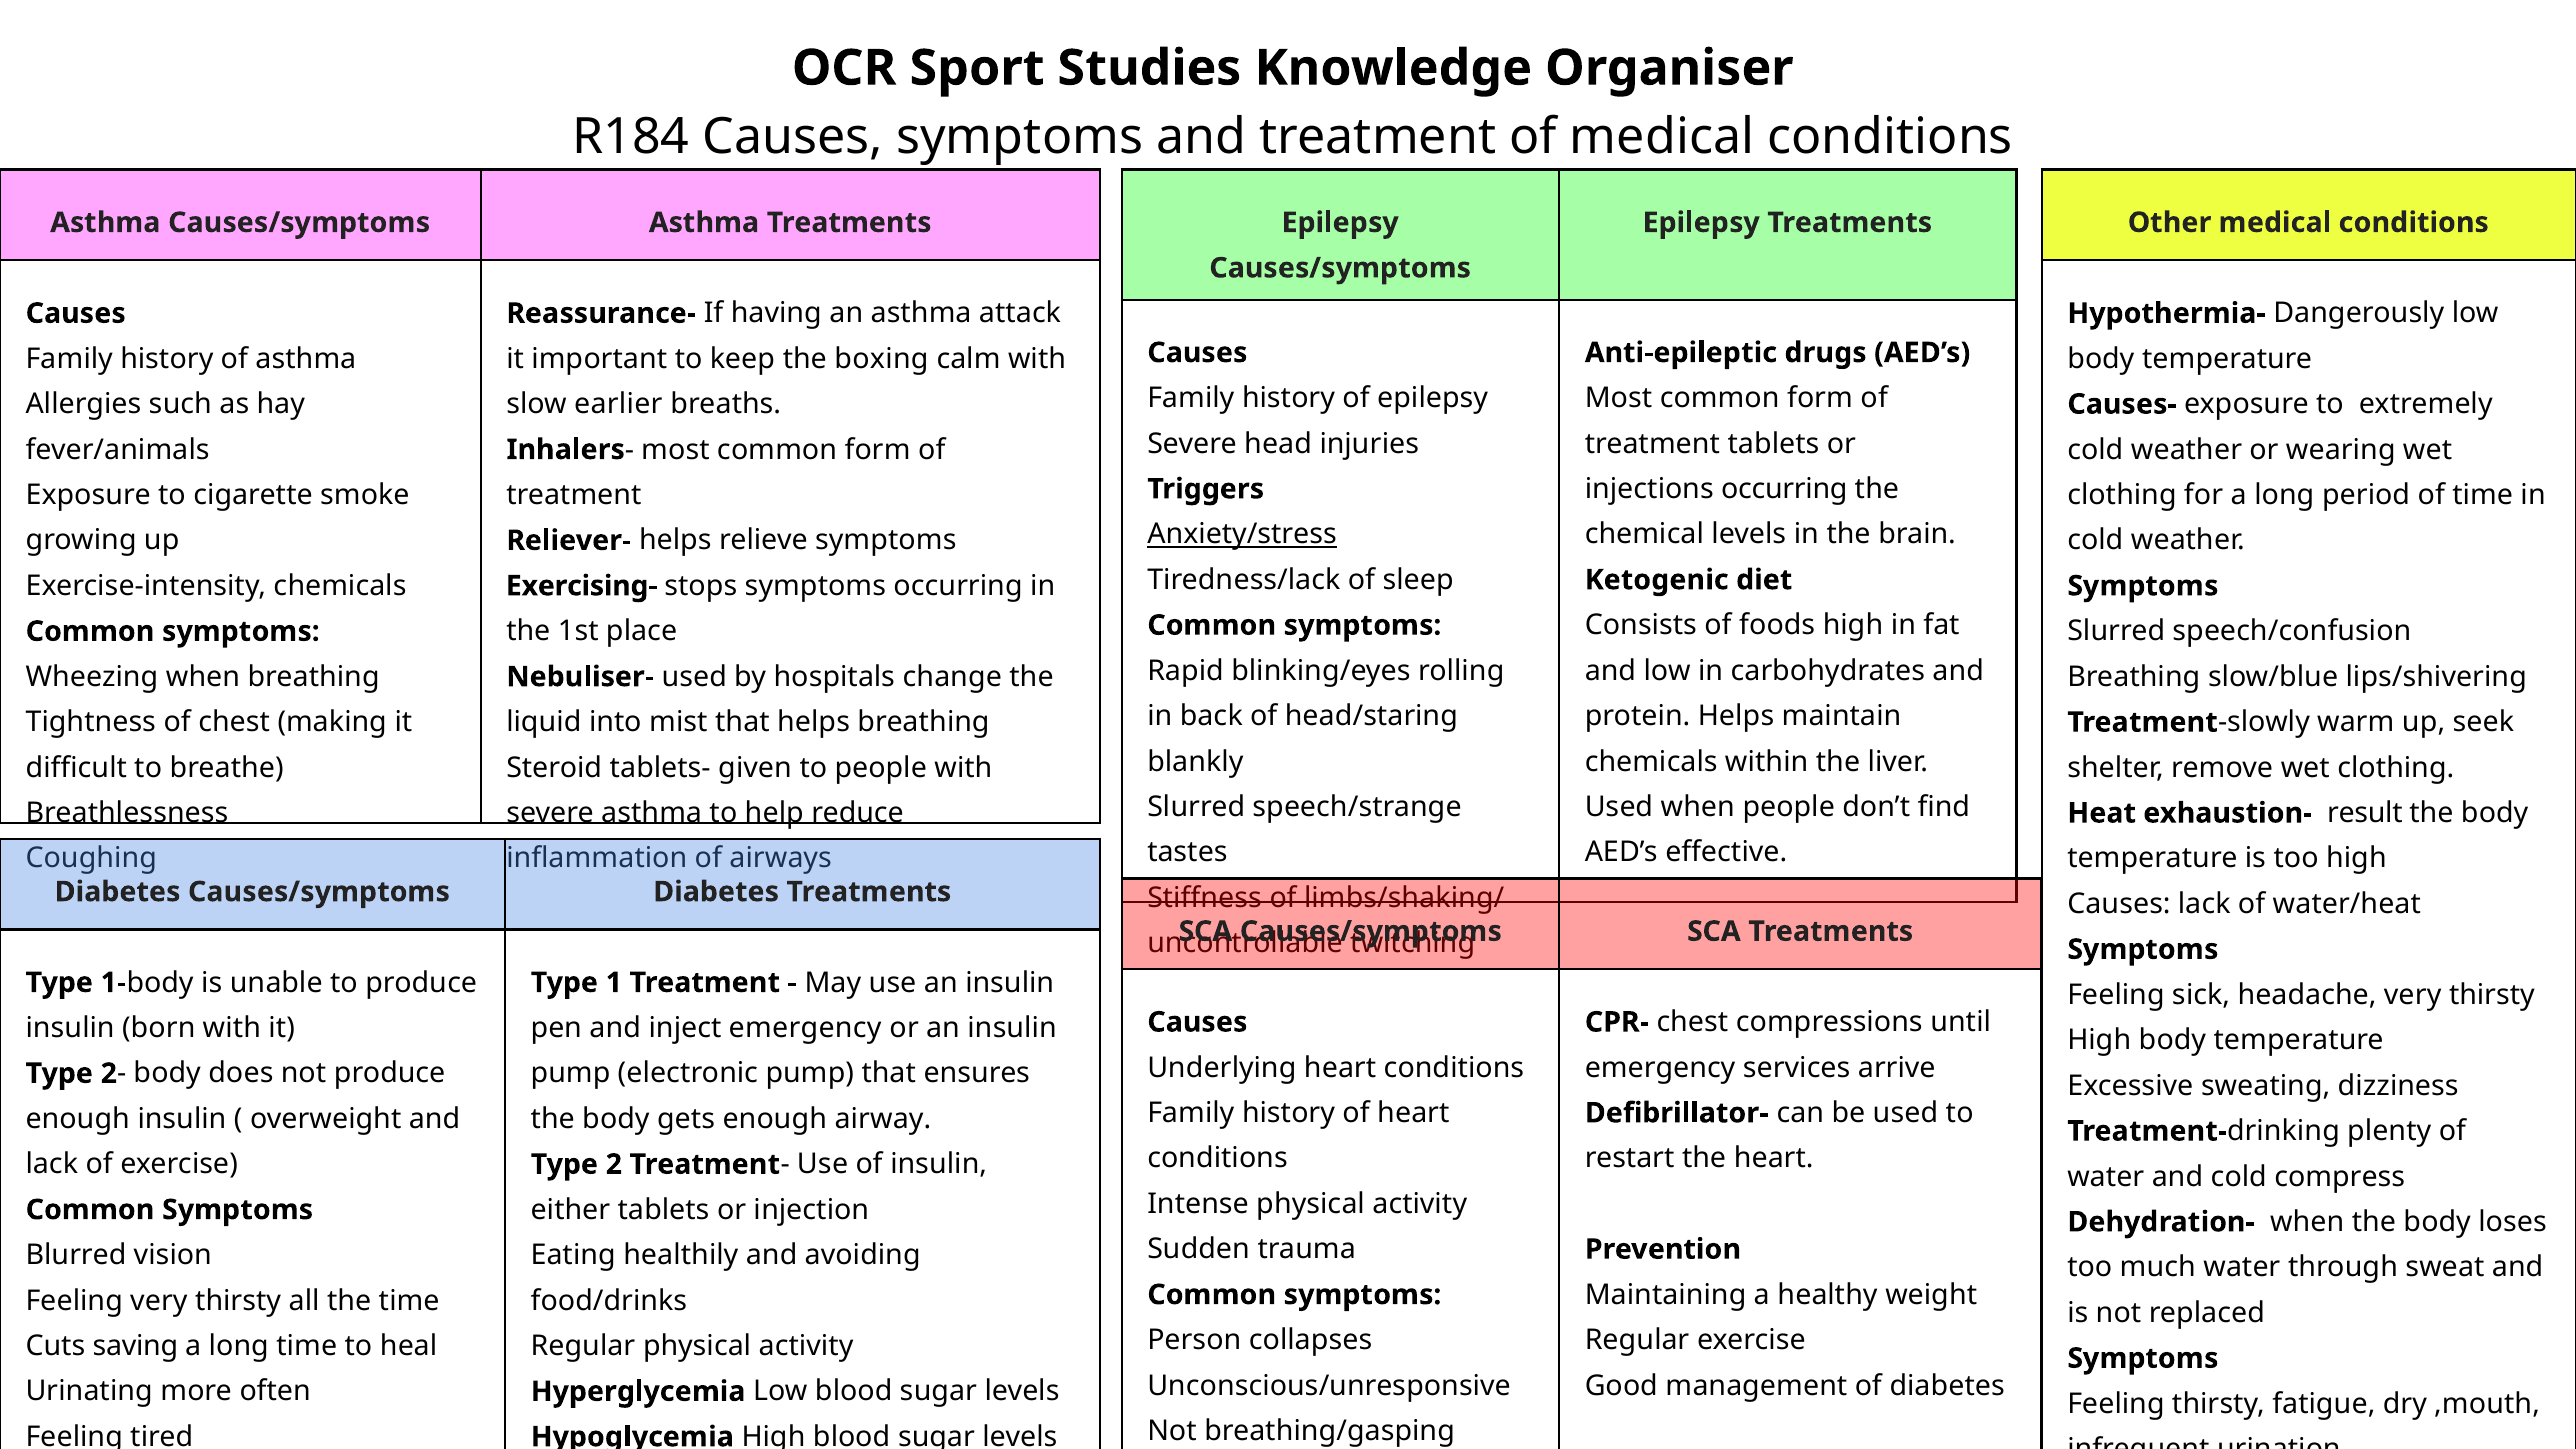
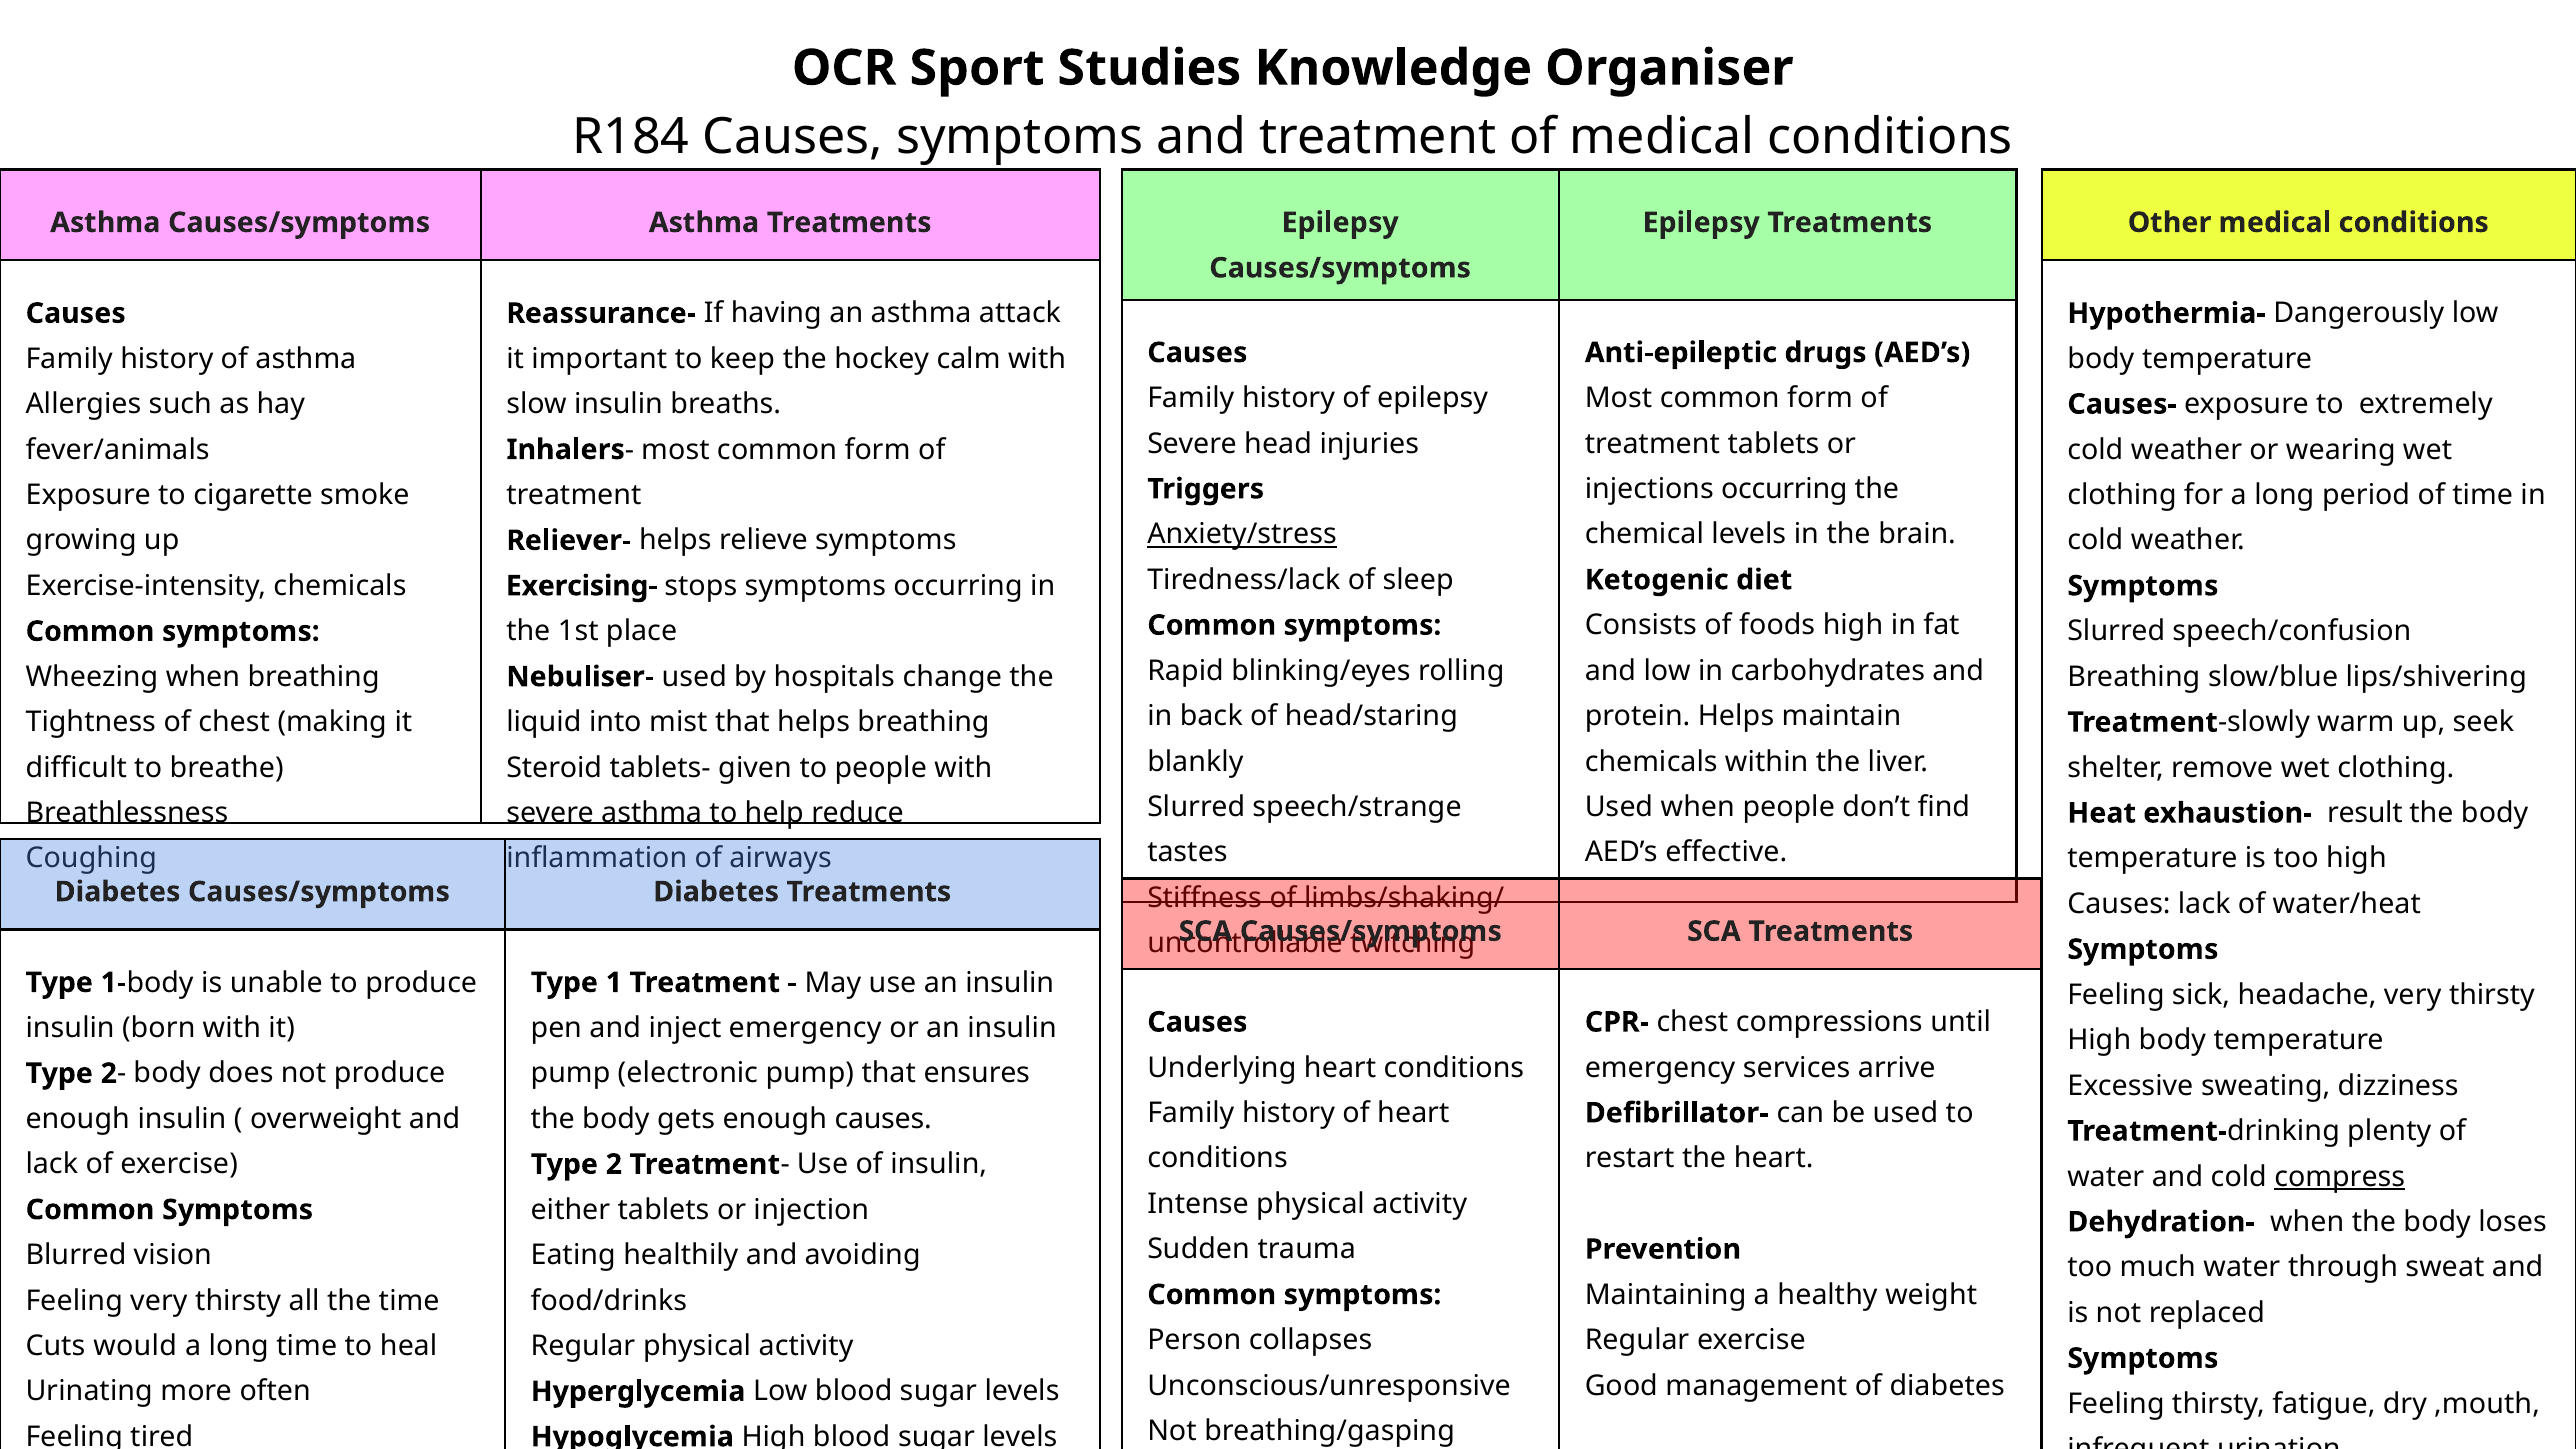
boxing: boxing -> hockey (882, 359)
slow earlier: earlier -> insulin (618, 404)
enough airway: airway -> causes (883, 1119)
compress underline: none -> present (2340, 1177)
saving: saving -> would (135, 1346)
